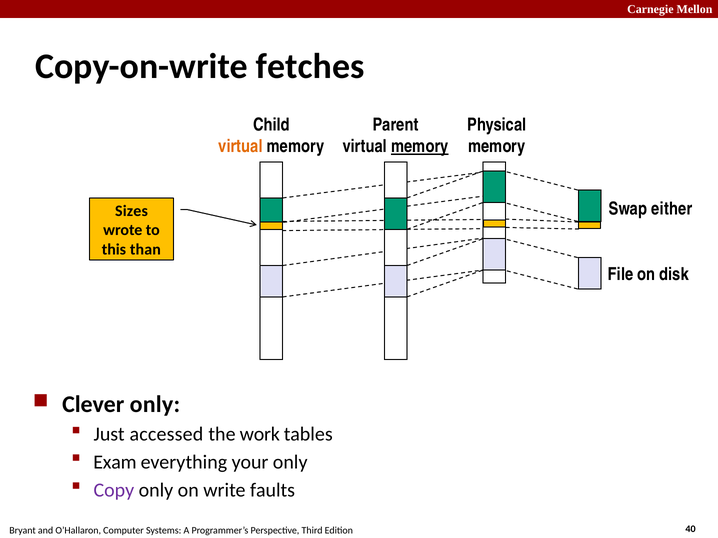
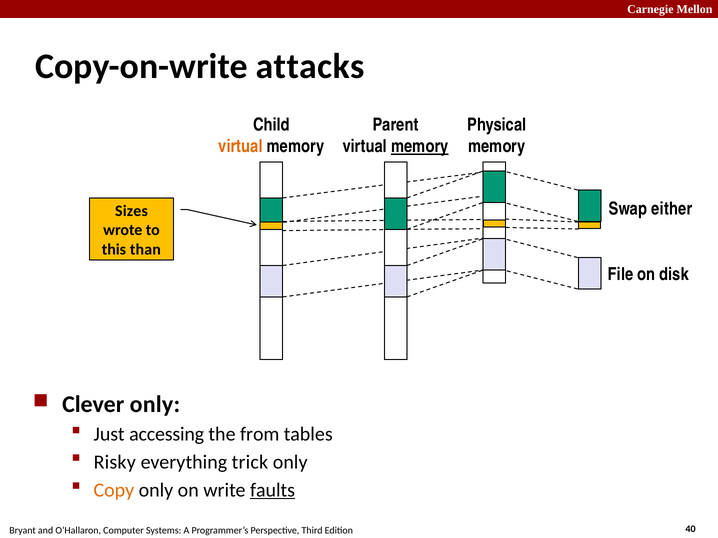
fetches: fetches -> attacks (310, 67)
accessed: accessed -> accessing (167, 435)
work: work -> from (260, 435)
Exam: Exam -> Risky (115, 463)
your: your -> trick (250, 463)
Copy colour: purple -> orange (114, 490)
faults underline: none -> present (273, 490)
